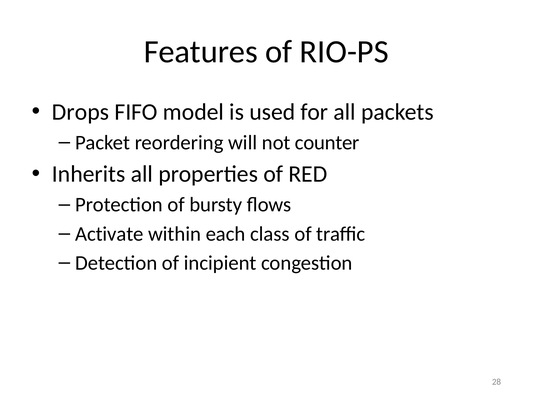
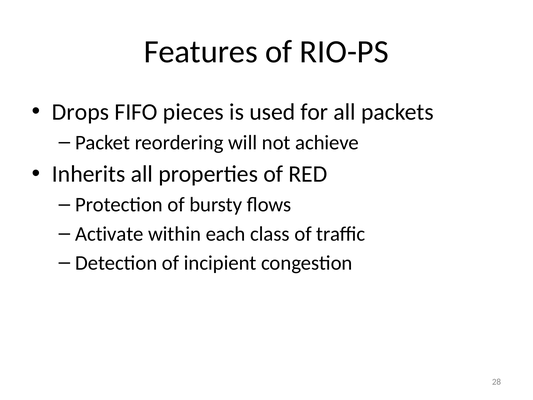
model: model -> pieces (193, 112)
counter: counter -> achieve (327, 142)
